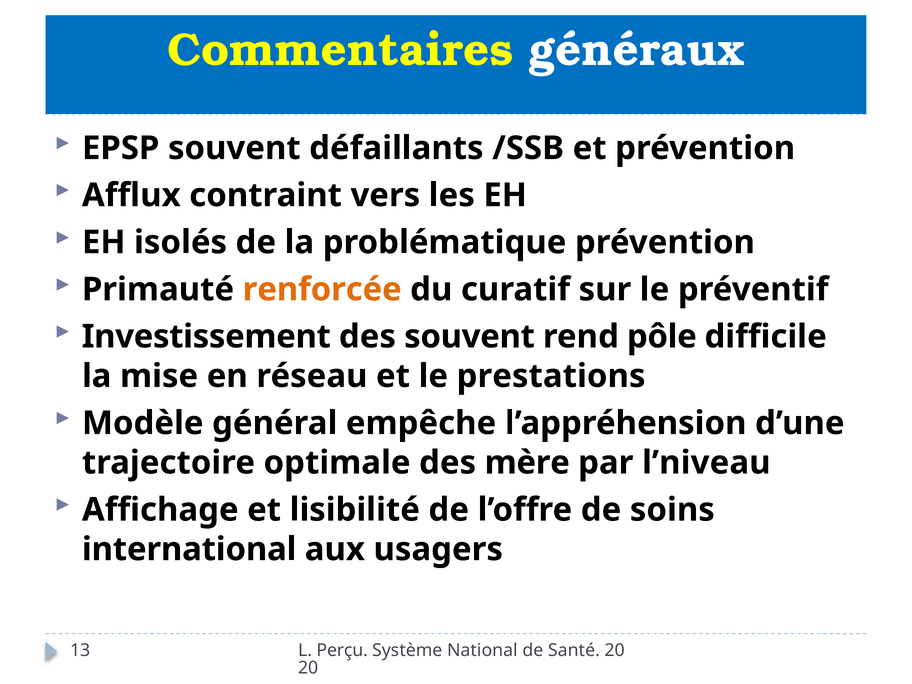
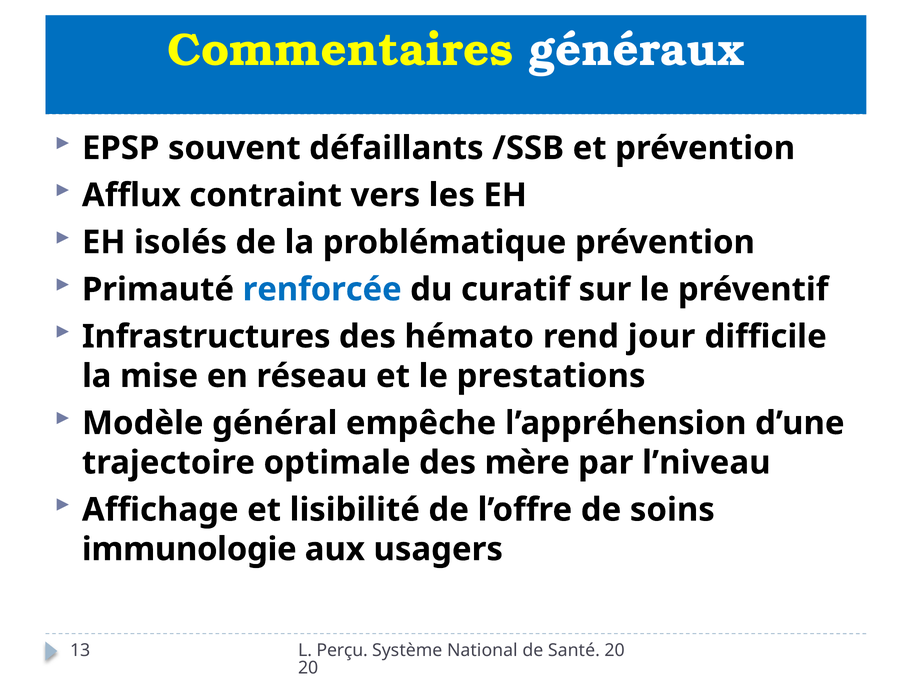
renforcée colour: orange -> blue (322, 289)
Investissement: Investissement -> Infrastructures (206, 337)
des souvent: souvent -> hémato (469, 337)
pôle: pôle -> jour (662, 337)
international: international -> immunologie (189, 549)
